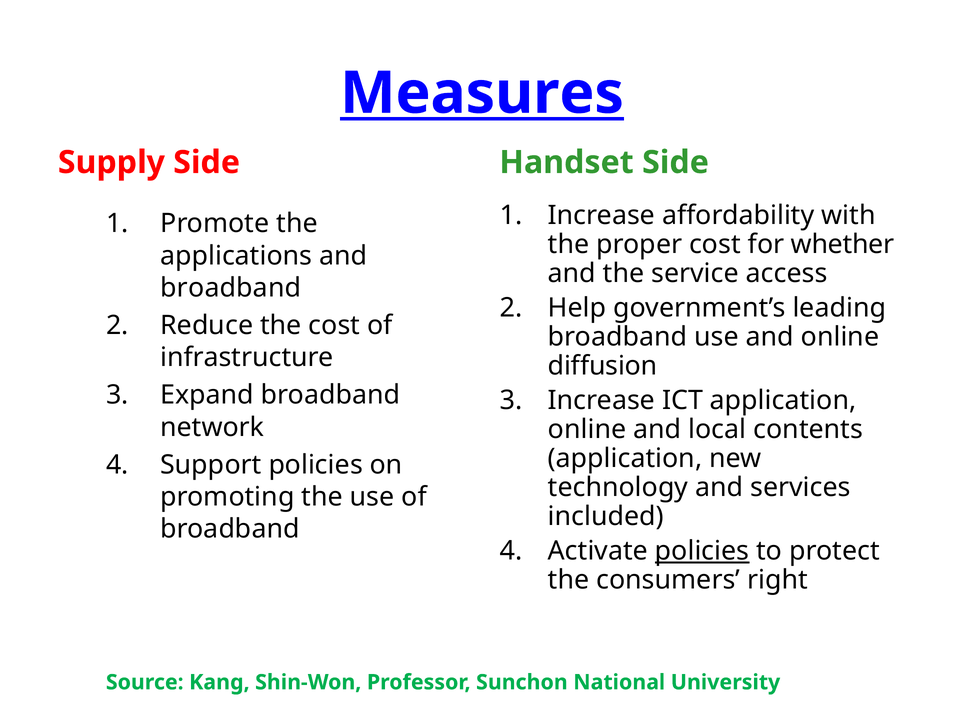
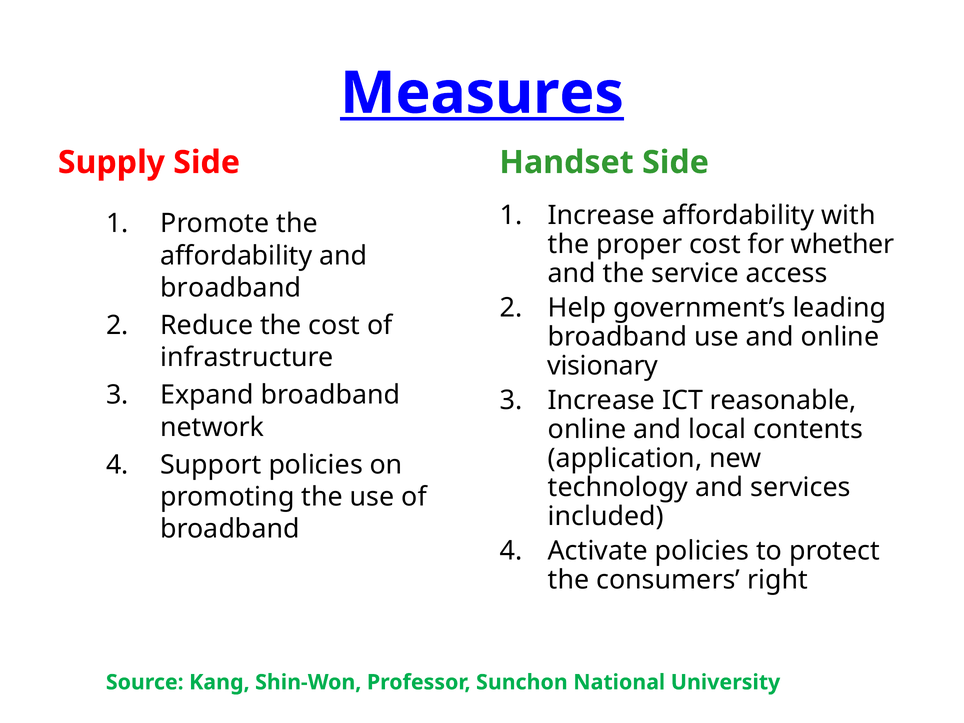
applications: applications -> affordability (236, 256)
diffusion: diffusion -> visionary (603, 366)
ICT application: application -> reasonable (783, 401)
policies underline: present -> none (702, 551)
